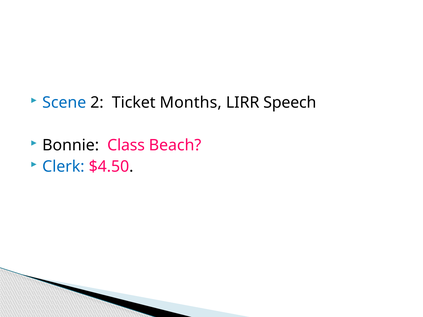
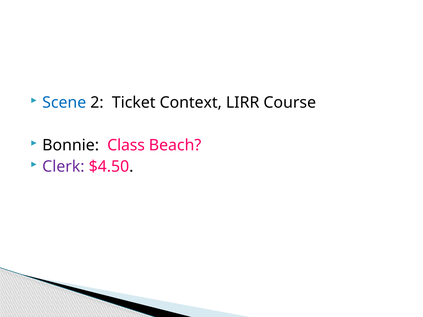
Months: Months -> Context (191, 103)
Speech: Speech -> Course (290, 103)
Clerk colour: blue -> purple (63, 167)
